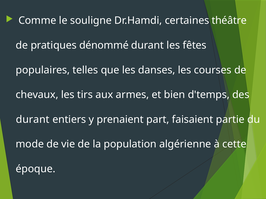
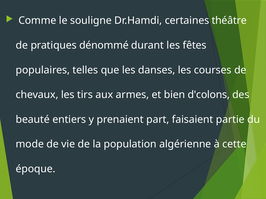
d'temps: d'temps -> d'colons (209, 95)
durant: durant -> beauté (33, 120)
